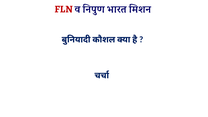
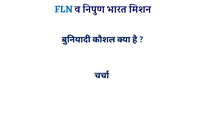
FLN colour: red -> blue (64, 9)
